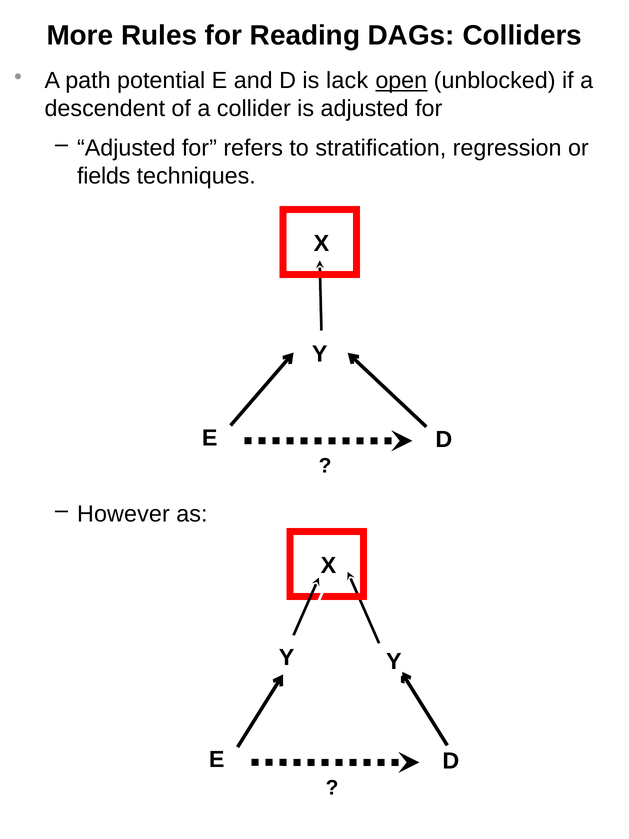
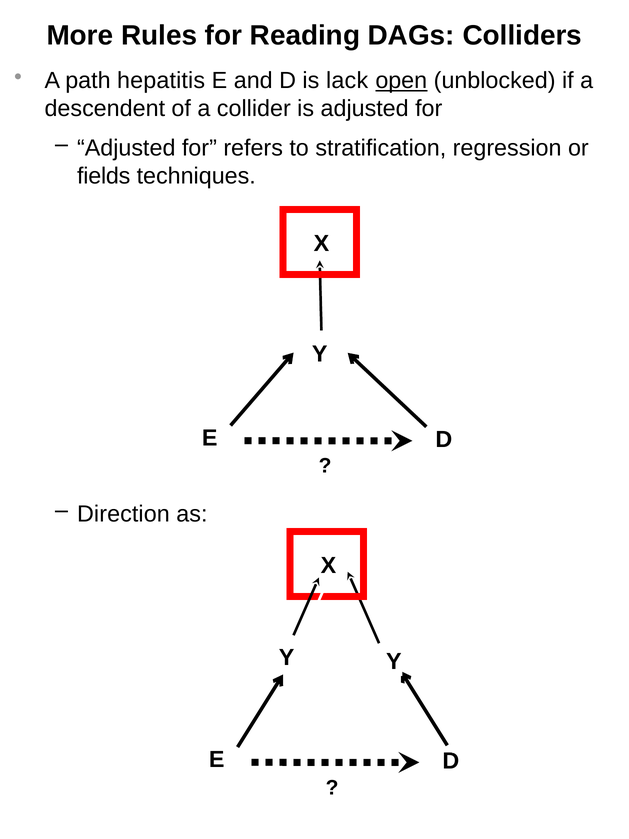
potential: potential -> hepatitis (161, 80)
However: However -> Direction (123, 514)
